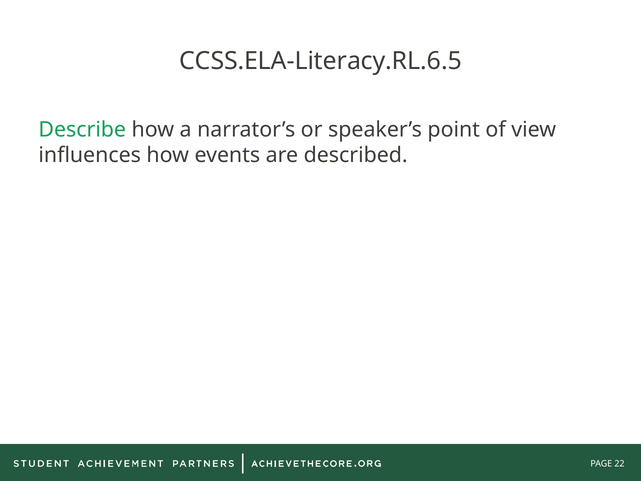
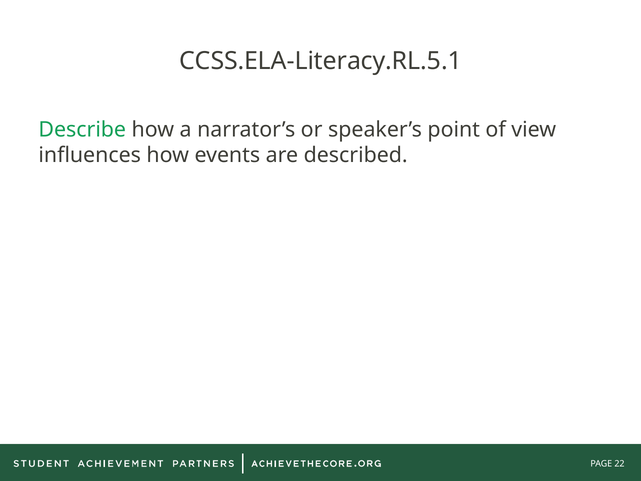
CCSS.ELA-Literacy.RL.6.5: CCSS.ELA-Literacy.RL.6.5 -> CCSS.ELA-Literacy.RL.5.1 (321, 61)
